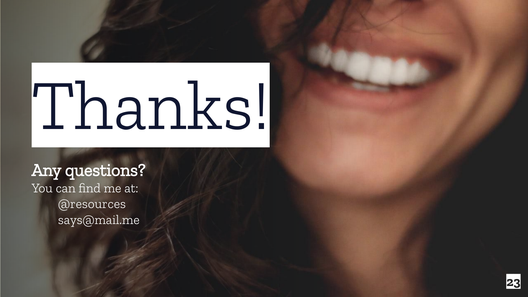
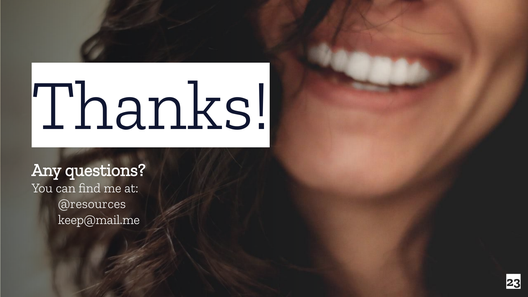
says@mail.me: says@mail.me -> keep@mail.me (99, 220)
